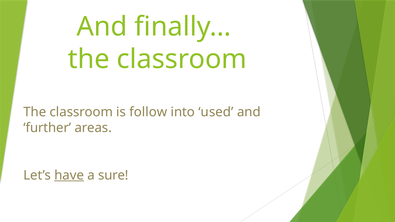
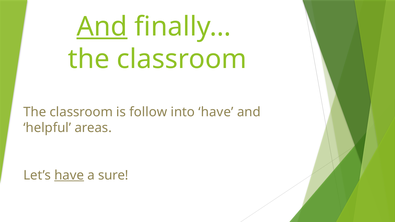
And underline: none -> present (102, 27)
into used: used -> have (216, 112)
further: further -> helpful (47, 128)
